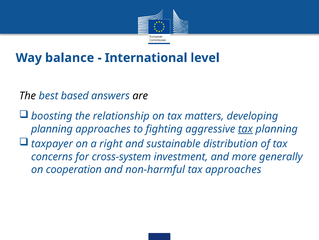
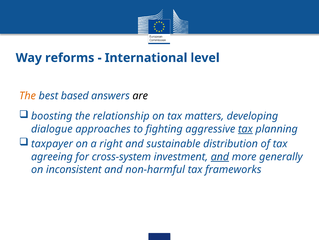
balance: balance -> reforms (70, 58)
The colour: black -> orange (28, 96)
planning: planning -> dialogue (52, 129)
concerns: concerns -> agreeing (52, 156)
and underline: none -> present (220, 156)
cooperation: cooperation -> inconsistent (74, 169)
tax approaches: approaches -> frameworks (233, 169)
